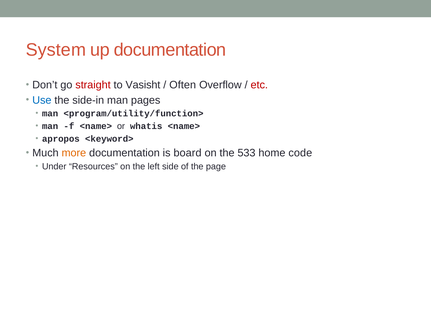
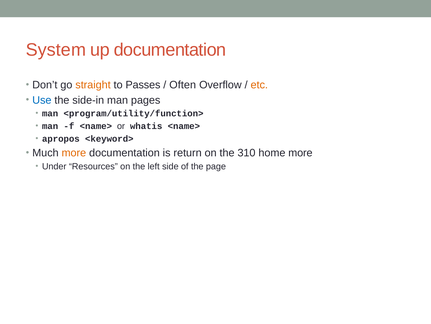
straight colour: red -> orange (93, 85)
Vasisht: Vasisht -> Passes (143, 85)
etc colour: red -> orange (259, 85)
board: board -> return (188, 153)
533: 533 -> 310 (246, 153)
home code: code -> more (300, 153)
